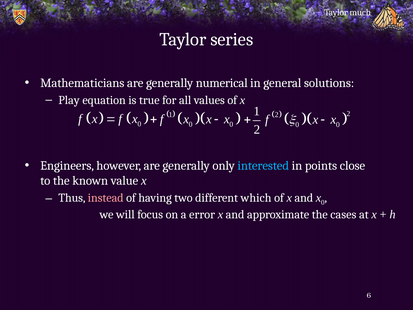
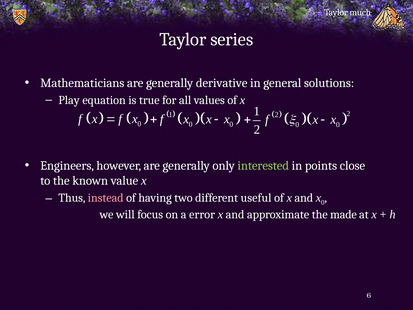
numerical: numerical -> derivative (222, 83)
interested colour: light blue -> light green (263, 165)
which: which -> useful (256, 198)
cases: cases -> made (343, 214)
